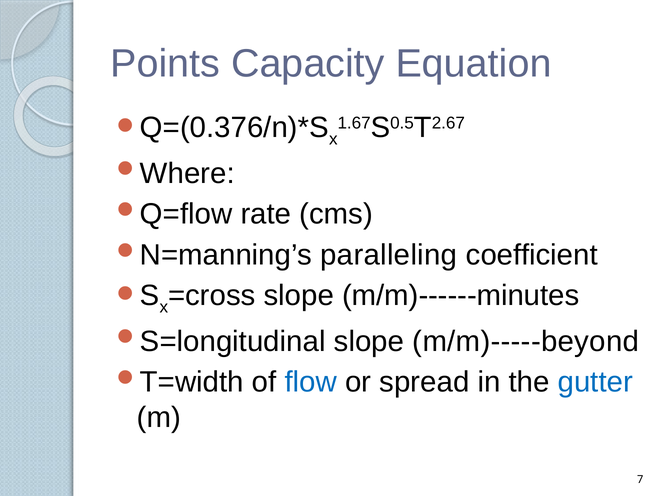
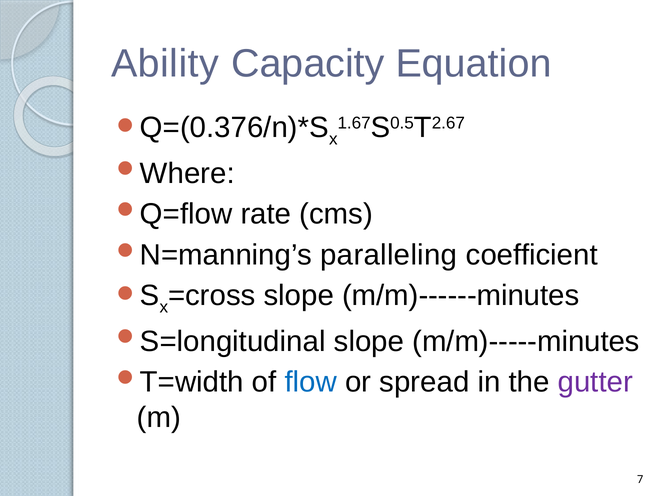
Points: Points -> Ability (165, 64)
m/m)-----beyond: m/m)-----beyond -> m/m)-----minutes (526, 342)
gutter colour: blue -> purple (595, 383)
